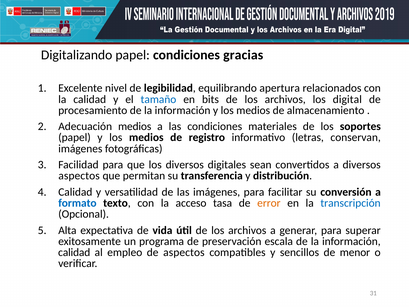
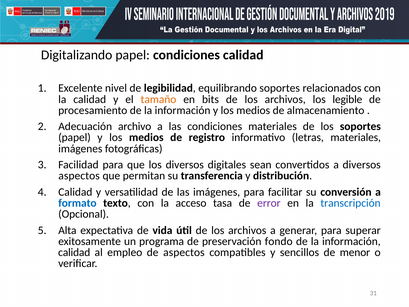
condiciones gracias: gracias -> calidad (243, 55)
equilibrando apertura: apertura -> soportes (280, 88)
tamaño colour: blue -> orange (158, 99)
digital: digital -> legible (347, 99)
Adecuación medios: medios -> archivo (135, 126)
letras conservan: conservan -> materiales (356, 137)
error colour: orange -> purple (269, 203)
escala: escala -> fondo (279, 241)
